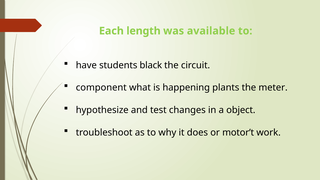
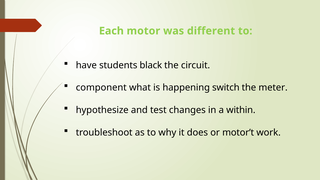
length: length -> motor (143, 31)
available: available -> different (211, 31)
plants: plants -> switch (226, 88)
object: object -> within (241, 110)
